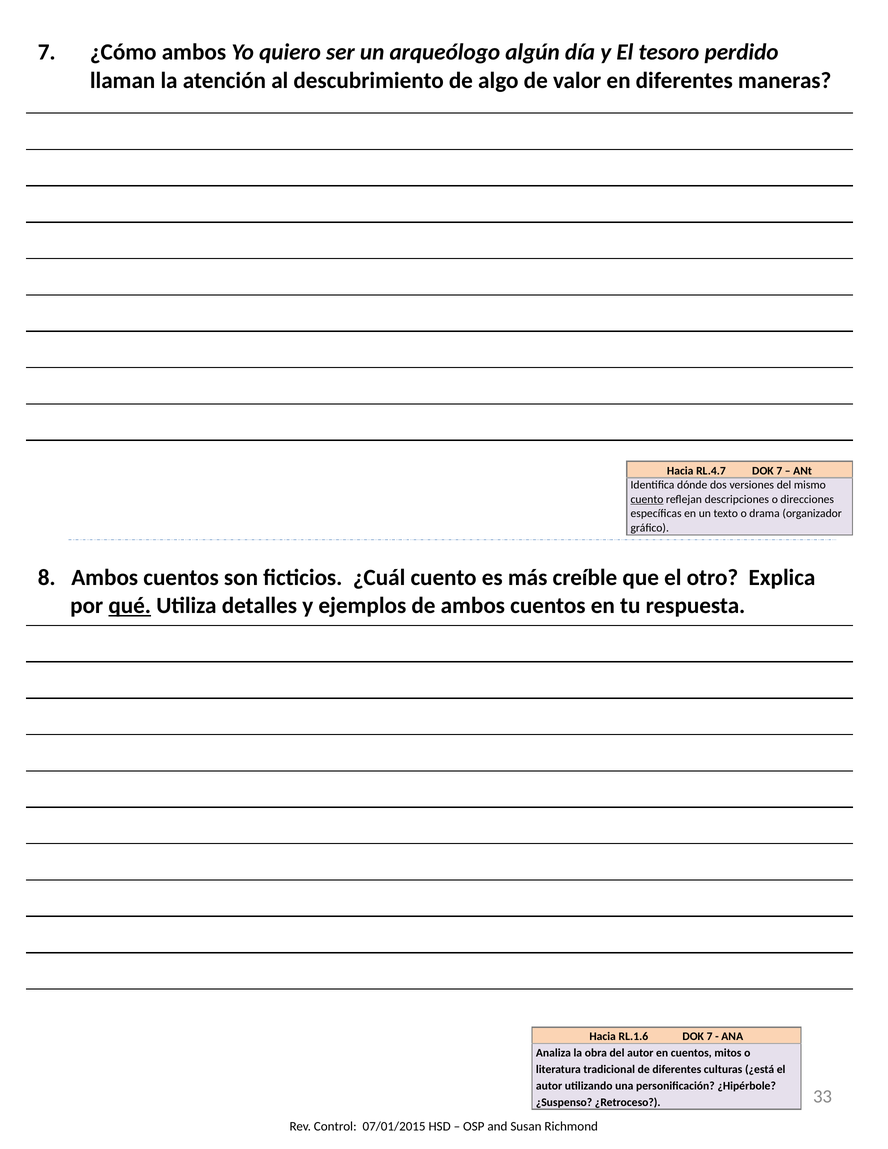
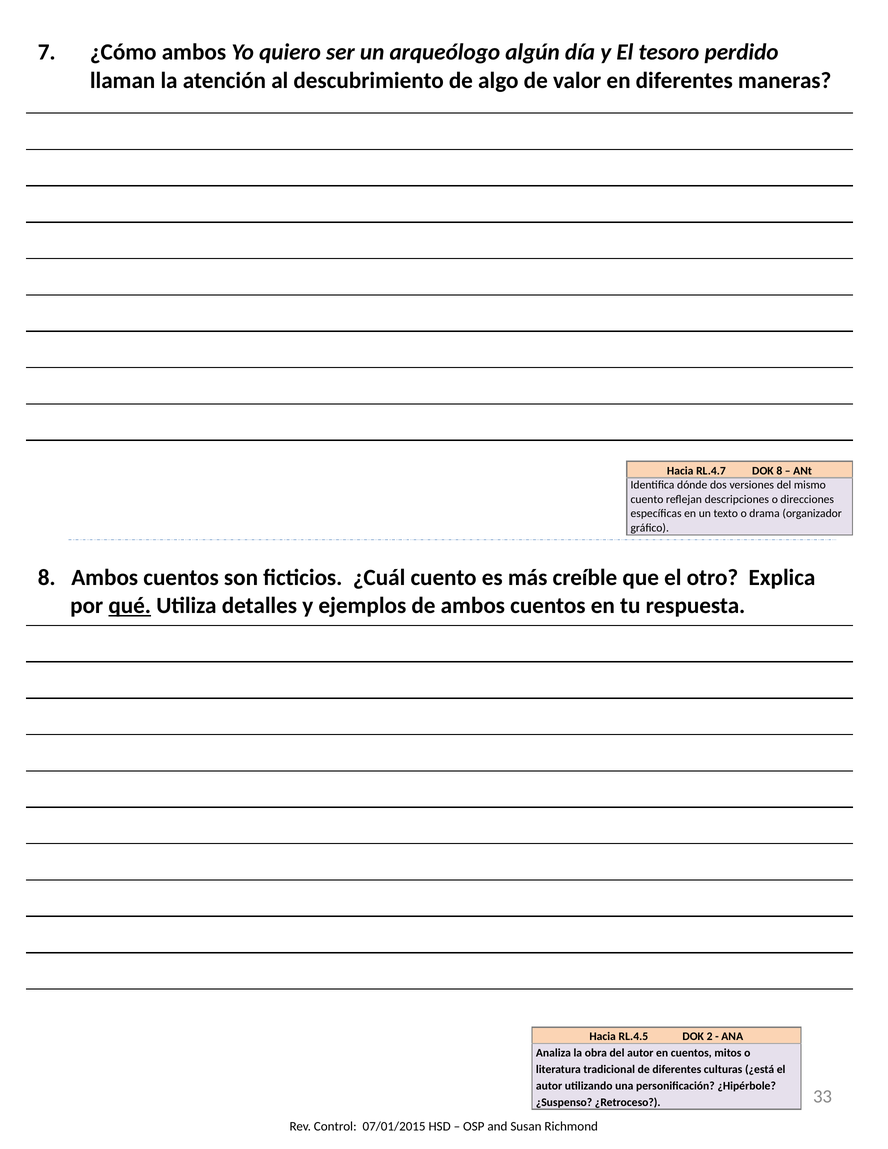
RL.4.7 DOK 7: 7 -> 8 (779, 471)
cuento underline: present -> none (647, 499)
RL.1.6: RL.1.6 -> RL.4.5 (633, 1037)
7: 7 -> 2 (710, 1037)
